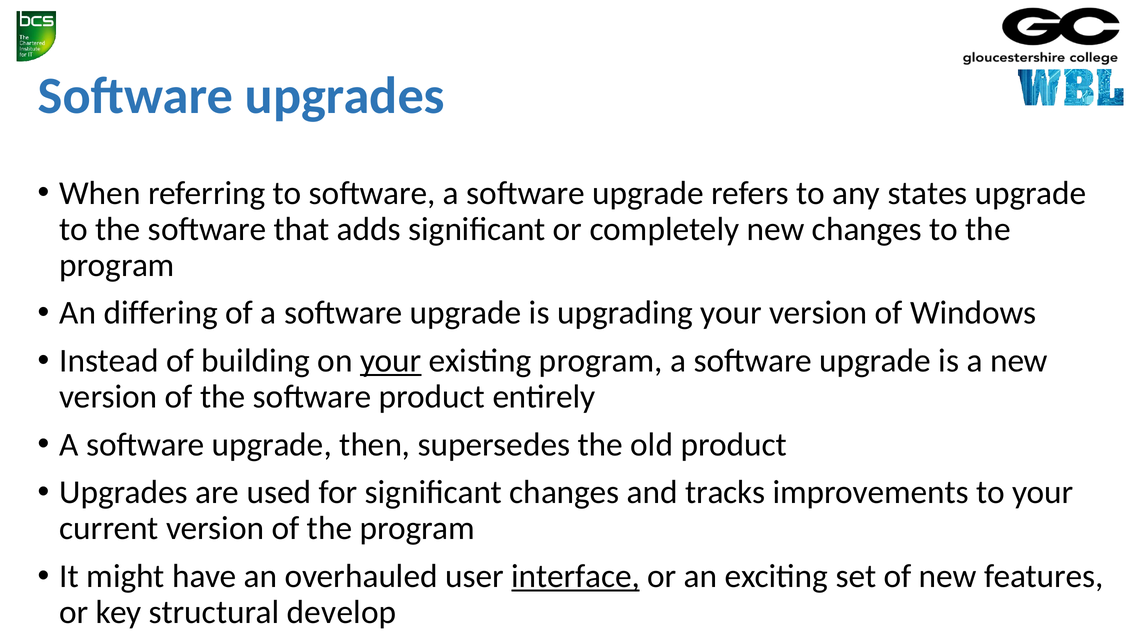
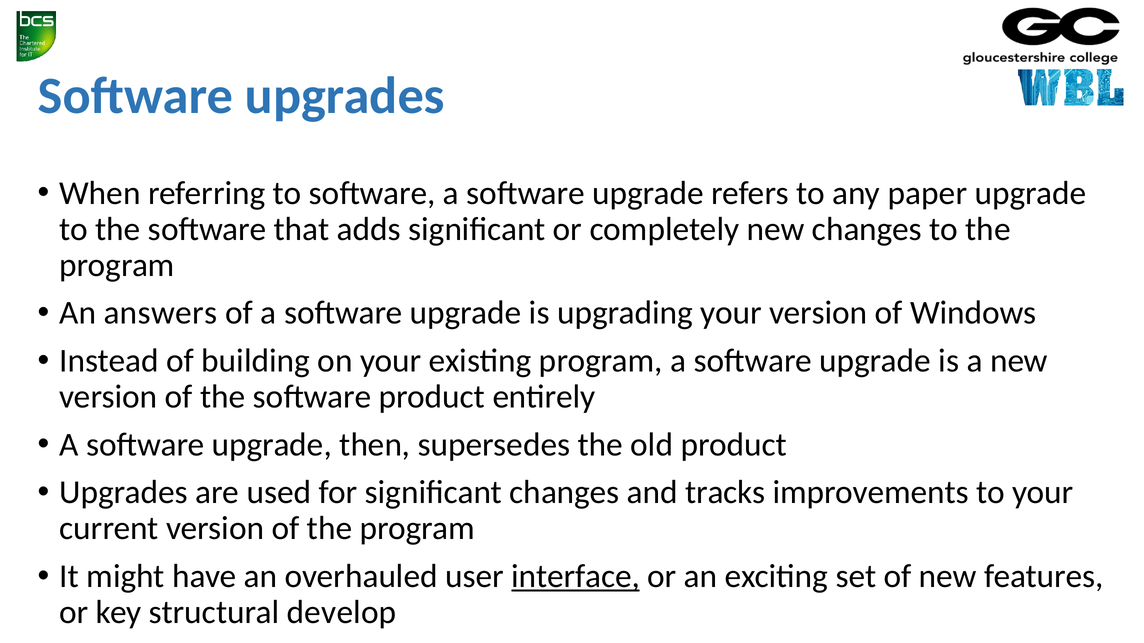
states: states -> paper (927, 193)
differing: differing -> answers (160, 313)
your underline: present -> none (391, 361)
